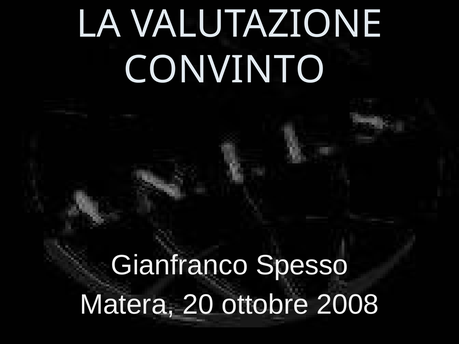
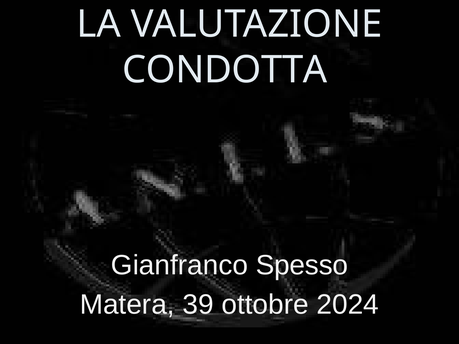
CONVINTO: CONVINTO -> CONDOTTA (225, 70)
20: 20 -> 39 (198, 305)
2008: 2008 -> 2024 (348, 305)
